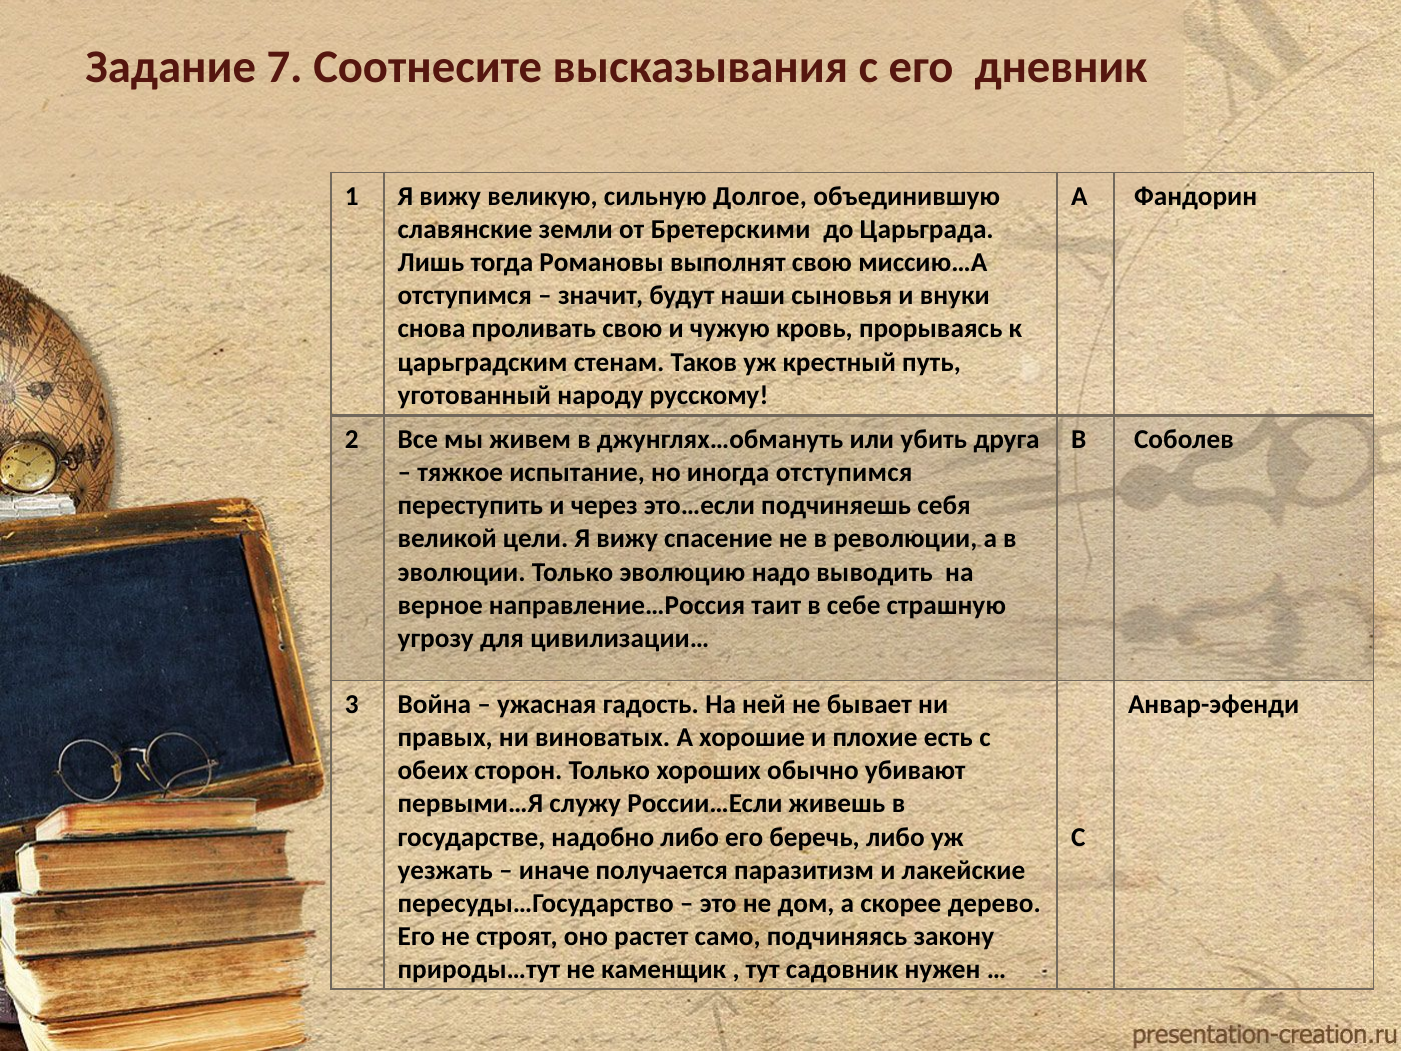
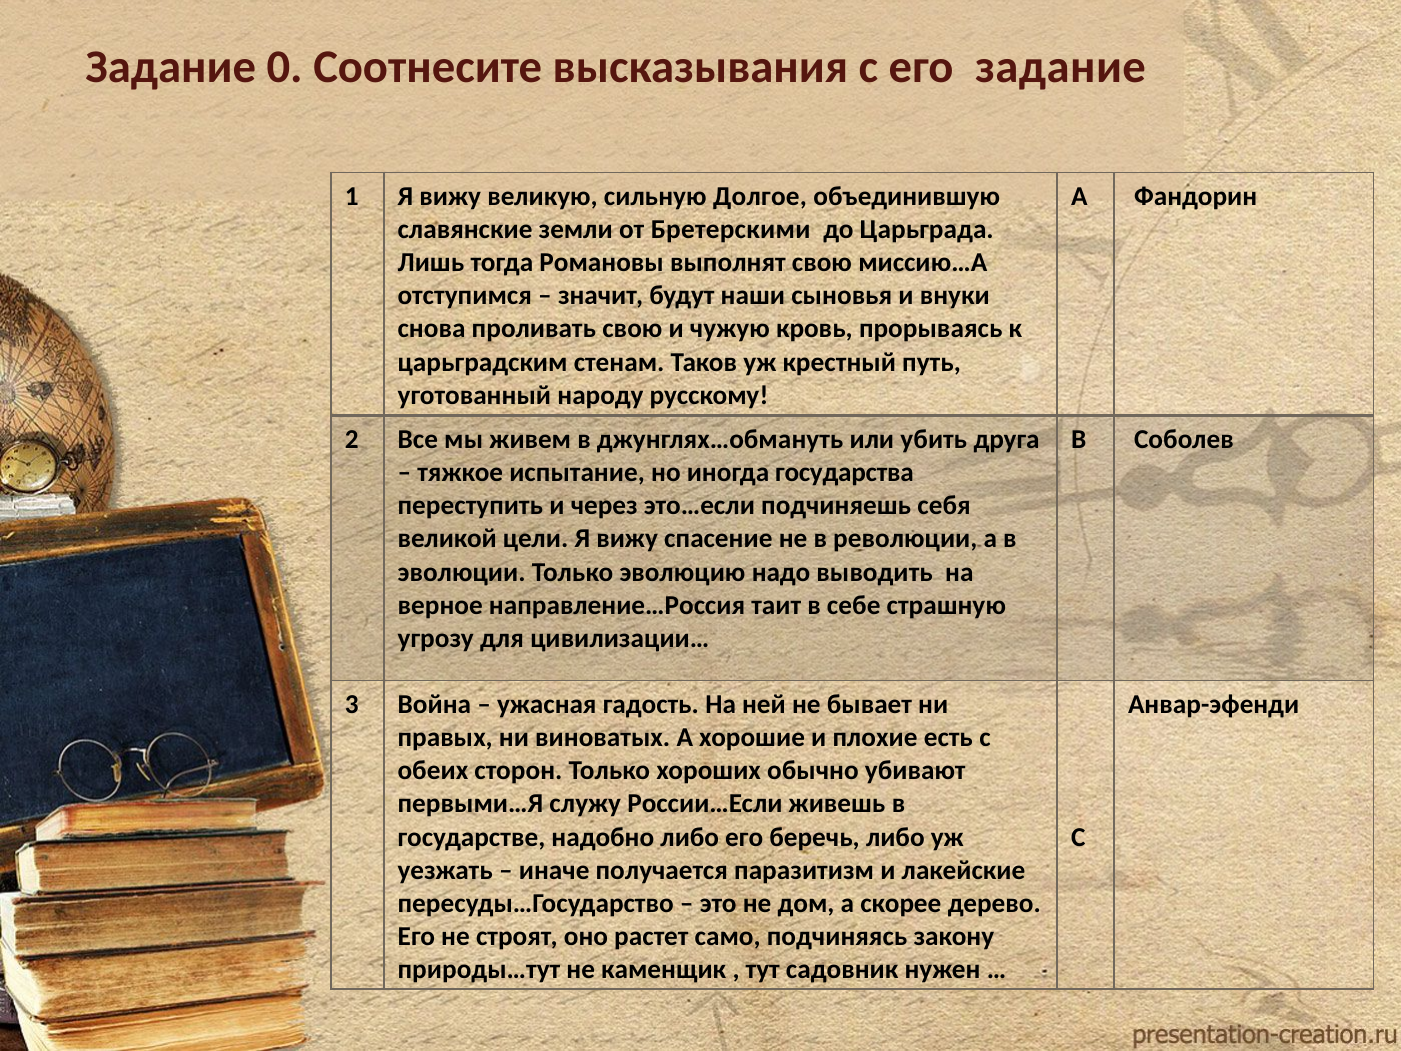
7: 7 -> 0 (285, 67)
его дневник: дневник -> задание (1061, 67)
иногда отступимся: отступимся -> государства (844, 472)
